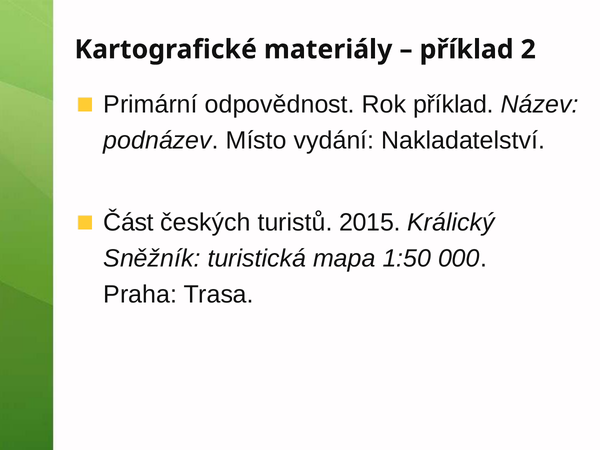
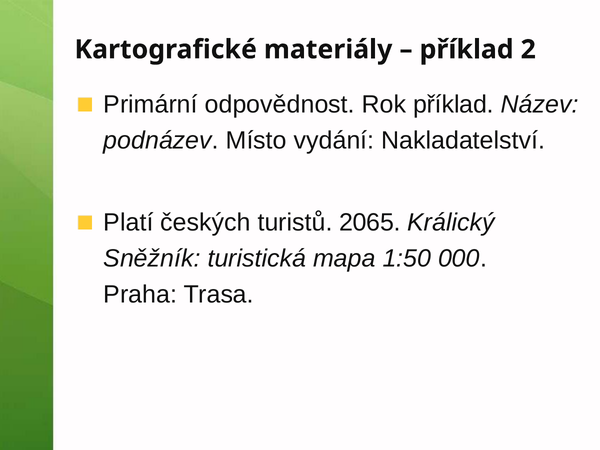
Část: Část -> Platí (128, 222)
2015: 2015 -> 2065 (370, 222)
